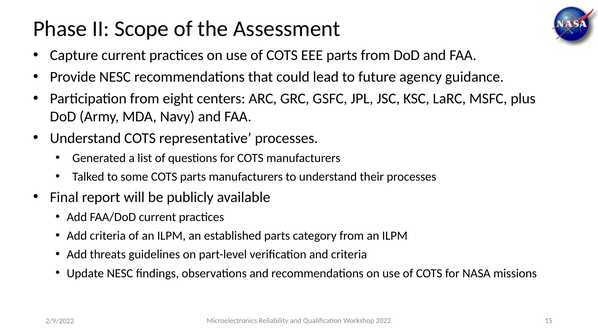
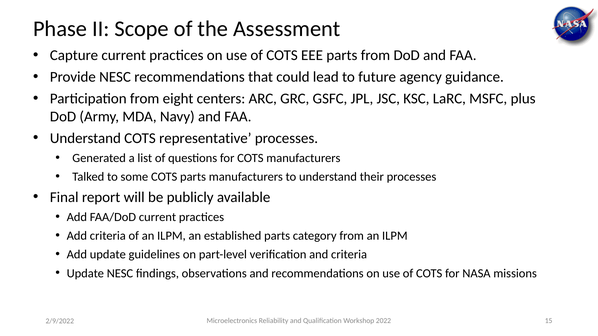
Add threats: threats -> update (108, 255)
